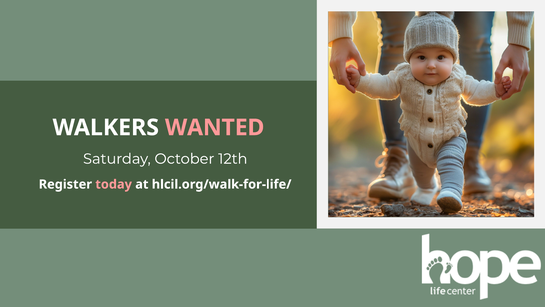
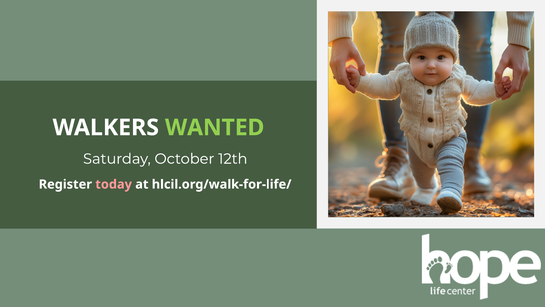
WANTED colour: pink -> light green (215, 127)
